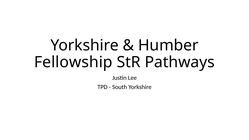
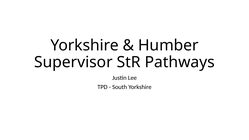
Fellowship: Fellowship -> Supervisor (73, 62)
